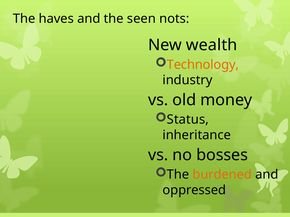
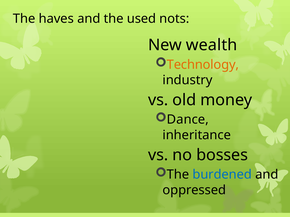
seen: seen -> used (142, 19)
Status: Status -> Dance (188, 120)
burdened colour: orange -> blue (222, 175)
